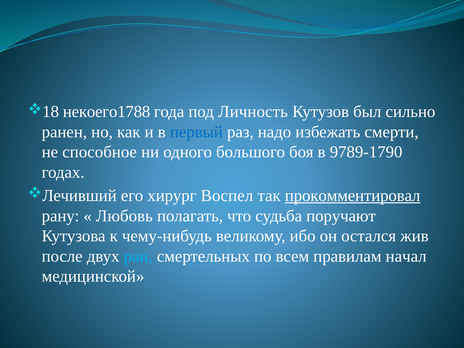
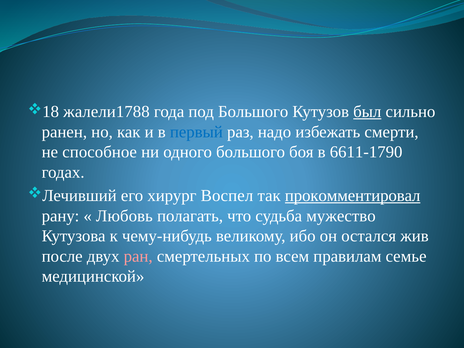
некоего1788: некоего1788 -> жалели1788 (106, 112)
под Личность: Личность -> Большого (253, 112)
был underline: none -> present (367, 112)
9789-1790: 9789-1790 -> 6611-1790 (366, 152)
поручают: поручают -> мужество (341, 216)
ран colour: light blue -> pink (138, 256)
начал: начал -> семье (406, 256)
